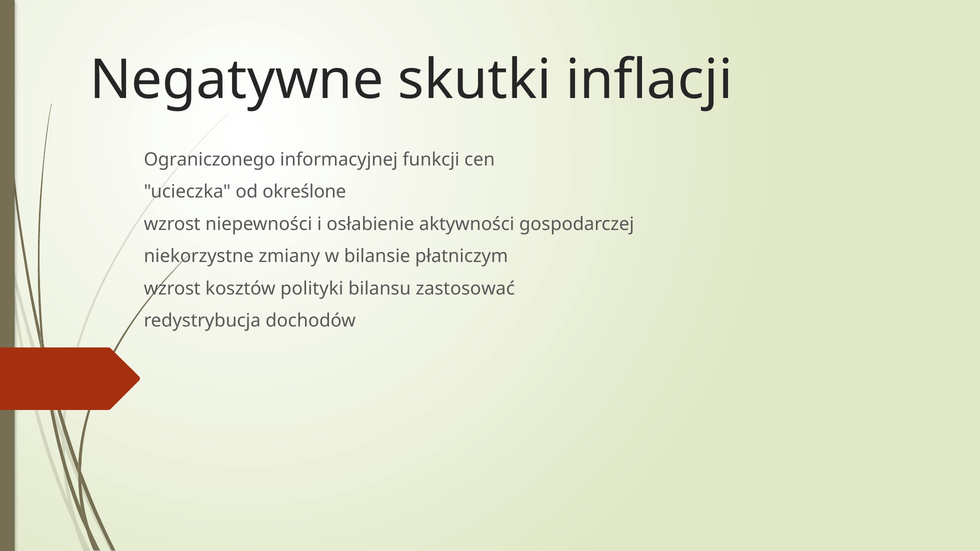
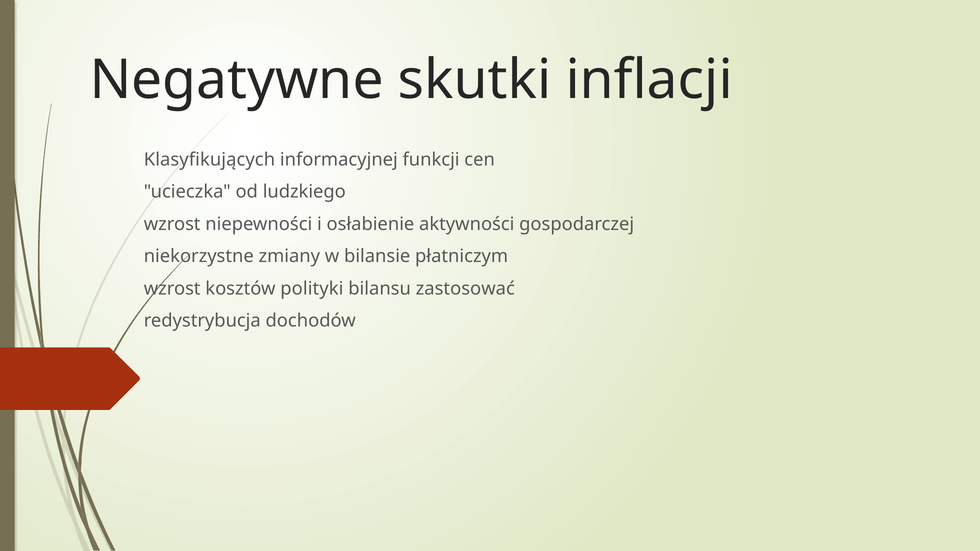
Ograniczonego: Ograniczonego -> Klasyfikujących (209, 160)
określone: określone -> ludzkiego (304, 192)
